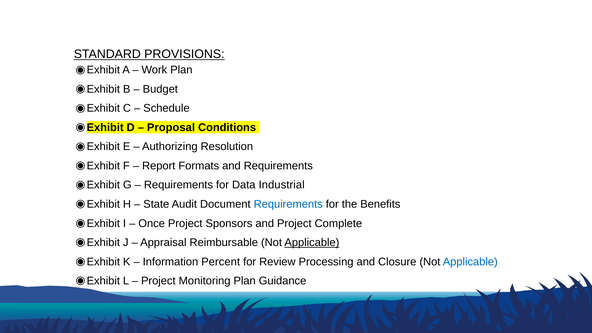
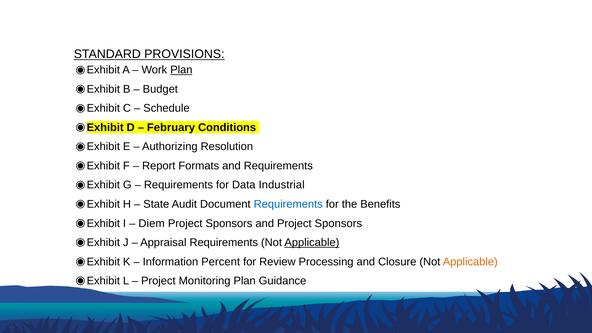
Plan underline: none -> present (181, 70)
Proposal: Proposal -> February (171, 127)
Once: Once -> Diem (152, 223)
and Project Complete: Complete -> Sponsors (338, 223)
Appraisal Reimbursable: Reimbursable -> Requirements (224, 243)
Applicable colour: blue -> orange (470, 262)
